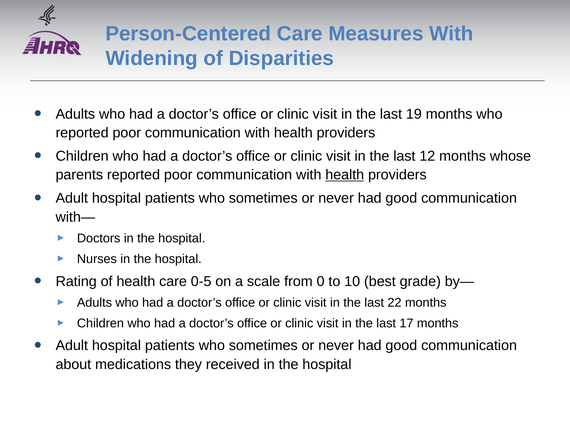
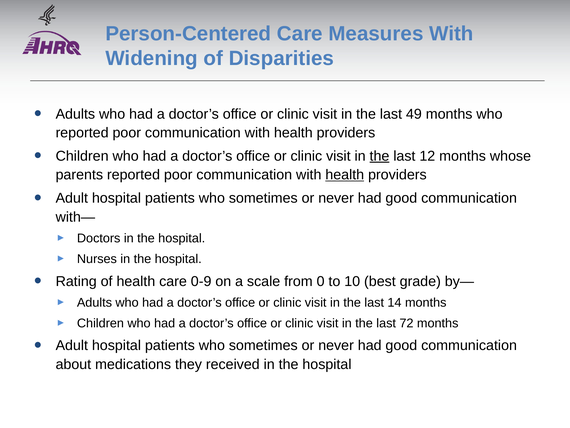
19: 19 -> 49 (414, 114)
the underline: none -> present (379, 156)
0-5: 0-5 -> 0-9 (201, 281)
22: 22 -> 14 (394, 302)
17: 17 -> 72 (406, 323)
